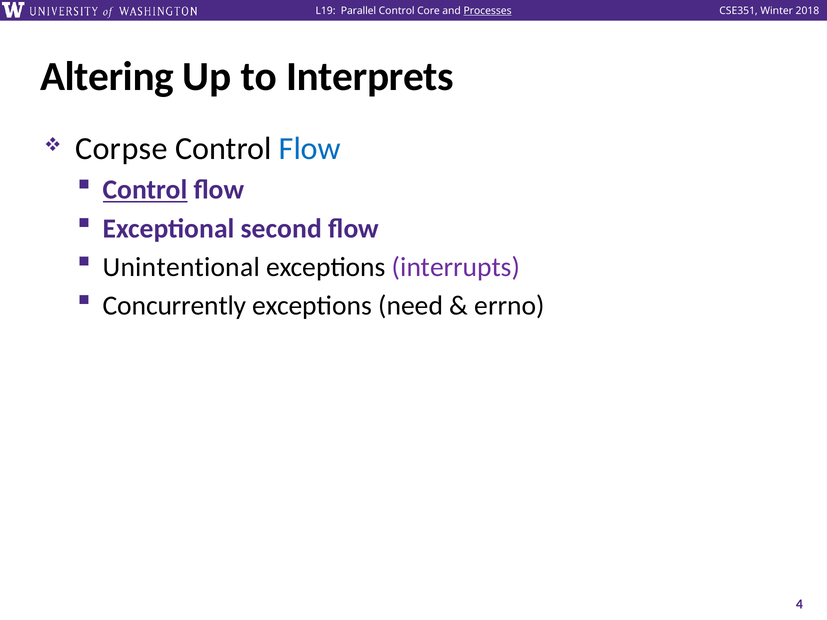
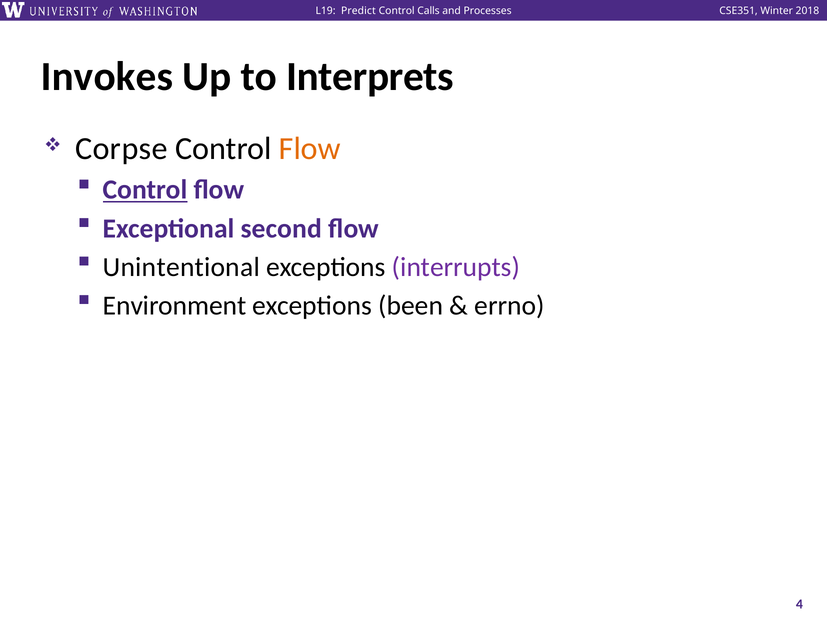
Parallel: Parallel -> Predict (358, 11)
Core: Core -> Calls (428, 11)
Processes underline: present -> none (488, 11)
Altering: Altering -> Invokes (107, 77)
Flow colour: blue -> orange (310, 149)
Concurrently: Concurrently -> Environment (175, 306)
need: need -> been (411, 306)
